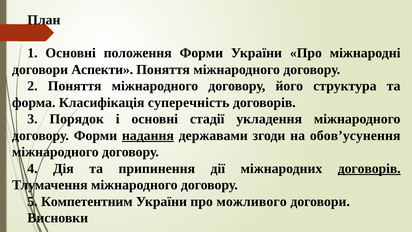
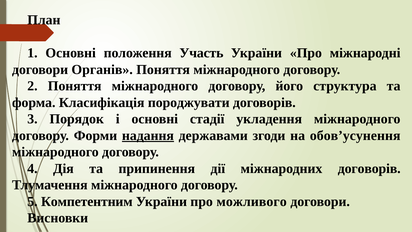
положення Форми: Форми -> Участь (201, 53)
Аспекти: Аспекти -> Органів (102, 69)
суперечність: суперечність -> породжувати (189, 102)
договорів underline: present -> none (369, 168)
